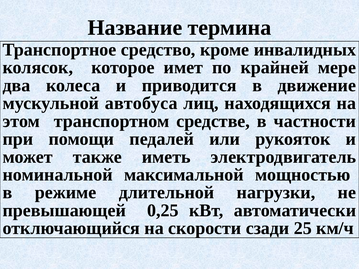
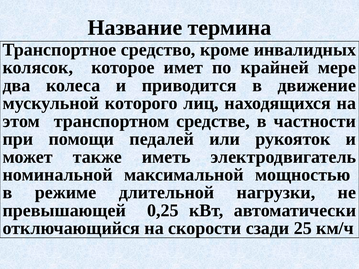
автобуса: автобуса -> которого (141, 103)
